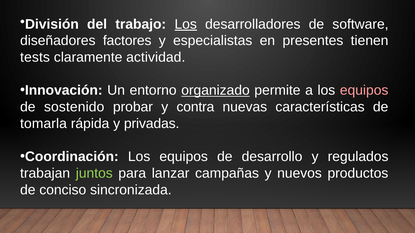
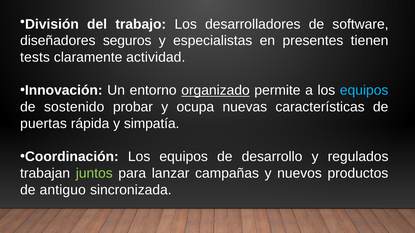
Los underline: present -> none (186, 24)
factores: factores -> seguros (127, 41)
equipos colour: pink -> light blue (364, 91)
contra: contra -> ocupa (195, 107)
tomarla: tomarla -> puertas (44, 124)
privadas: privadas -> simpatía (152, 124)
conciso: conciso -> antiguo (63, 190)
